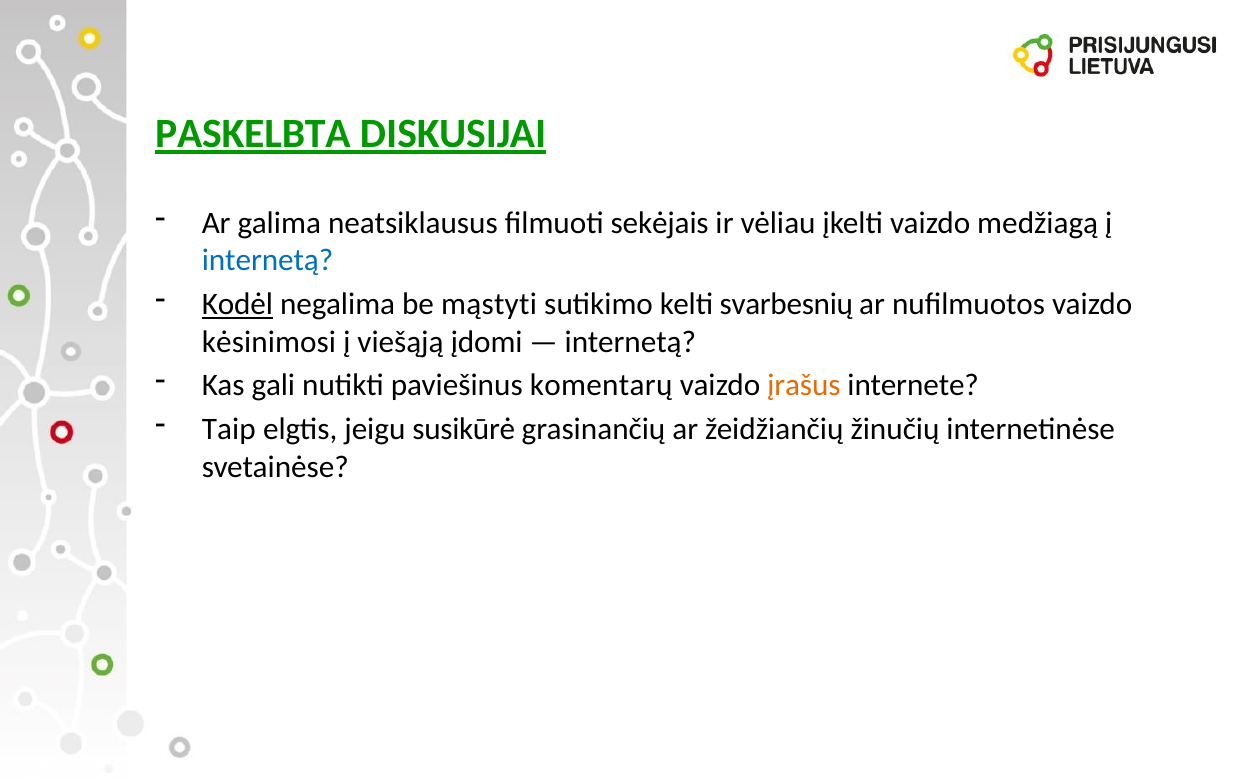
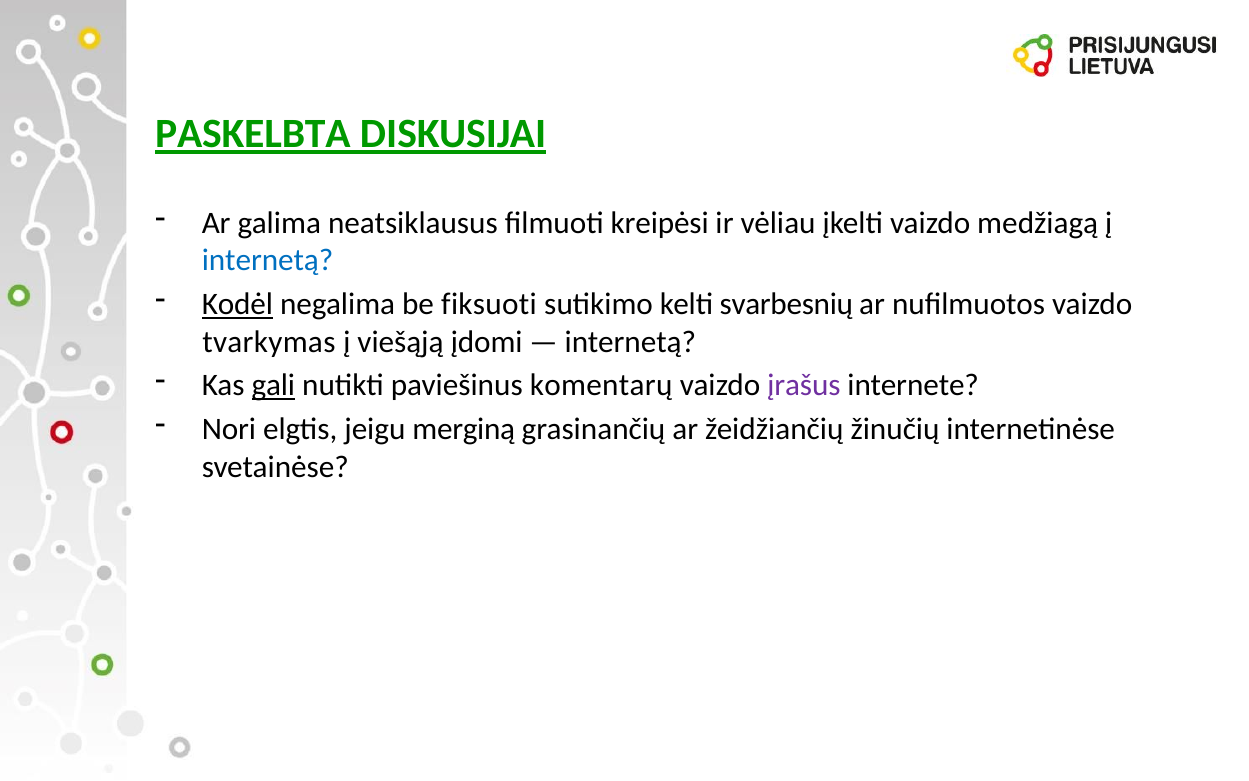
sekėjais: sekėjais -> kreipėsi (660, 223)
mąstyti: mąstyti -> fiksuoti (489, 304)
kėsinimosi: kėsinimosi -> tvarkymas (269, 342)
gali underline: none -> present (273, 385)
įrašus colour: orange -> purple (804, 385)
Taip: Taip -> Nori (229, 429)
susikūrė: susikūrė -> merginą (464, 429)
